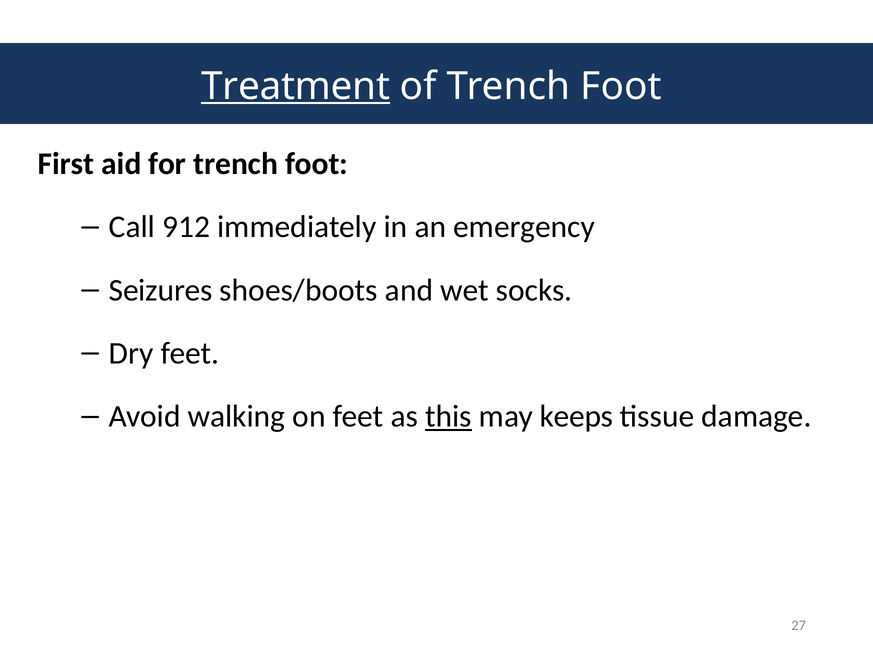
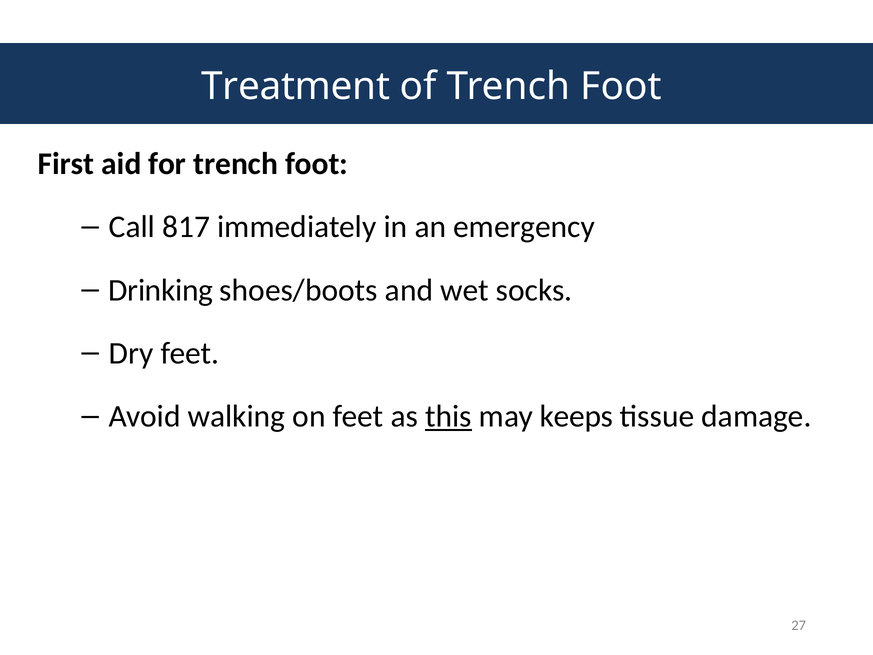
Treatment underline: present -> none (296, 86)
912: 912 -> 817 (186, 227)
Seizures: Seizures -> Drinking (161, 290)
